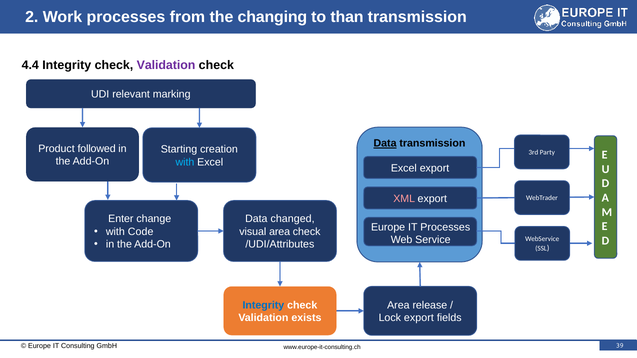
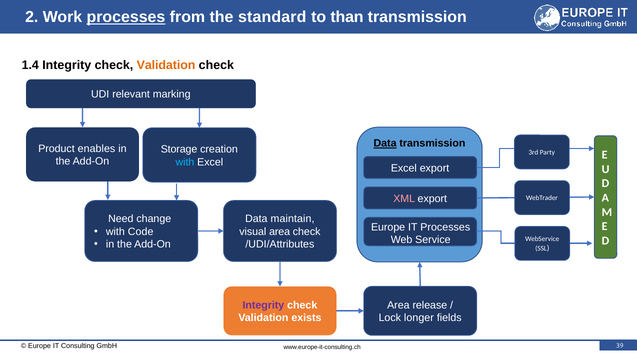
processes underline: none -> present (126, 17)
changing: changing -> standard (272, 17)
4.4: 4.4 -> 1.4 (30, 65)
Validation colour: purple -> orange (166, 65)
followed: followed -> enables (96, 149)
Starting: Starting -> Storage (179, 149)
Enter: Enter -> Need (121, 219)
changed: changed -> maintain (293, 219)
Integrity colour: blue -> purple (263, 305)
Lock export: export -> longer (419, 318)
